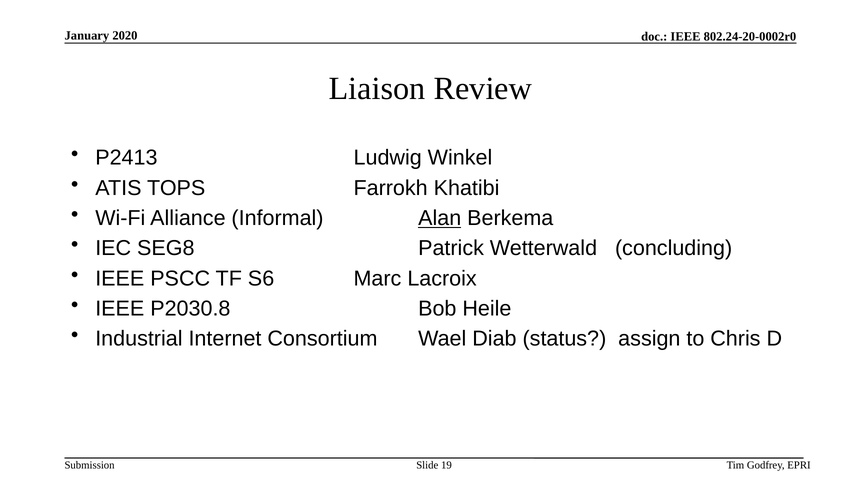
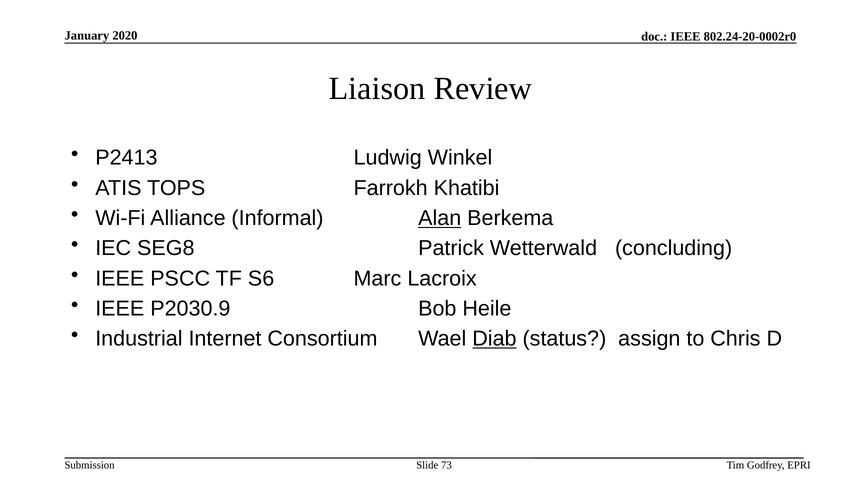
P2030.8: P2030.8 -> P2030.9 (190, 308)
Diab underline: none -> present (494, 338)
19: 19 -> 73 (446, 464)
